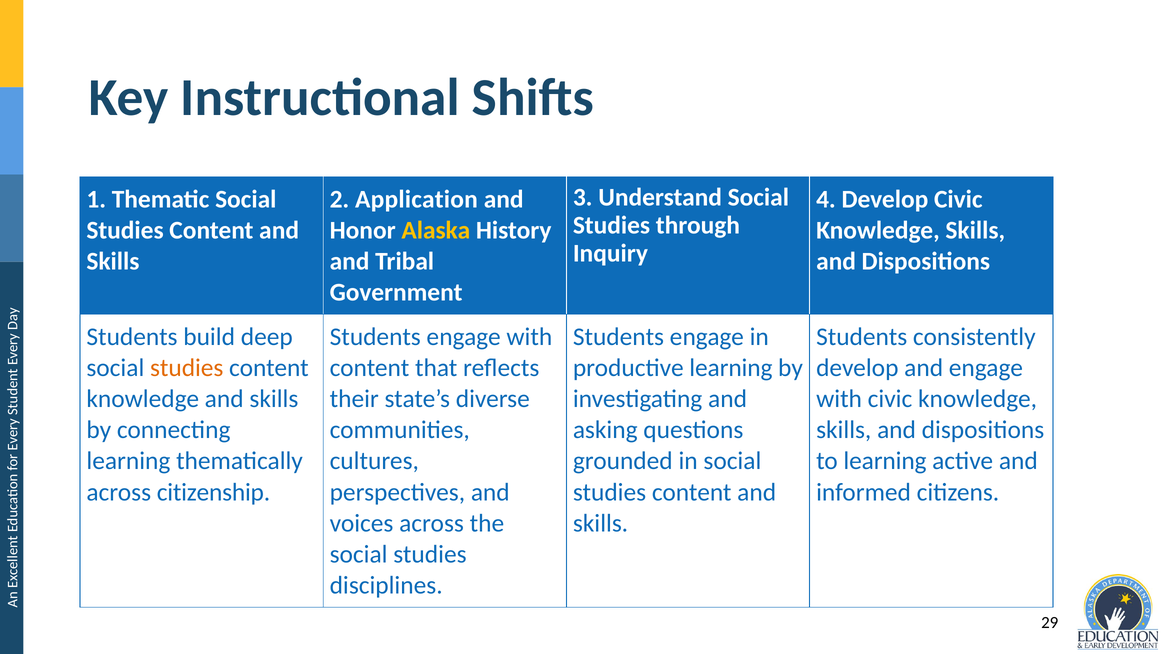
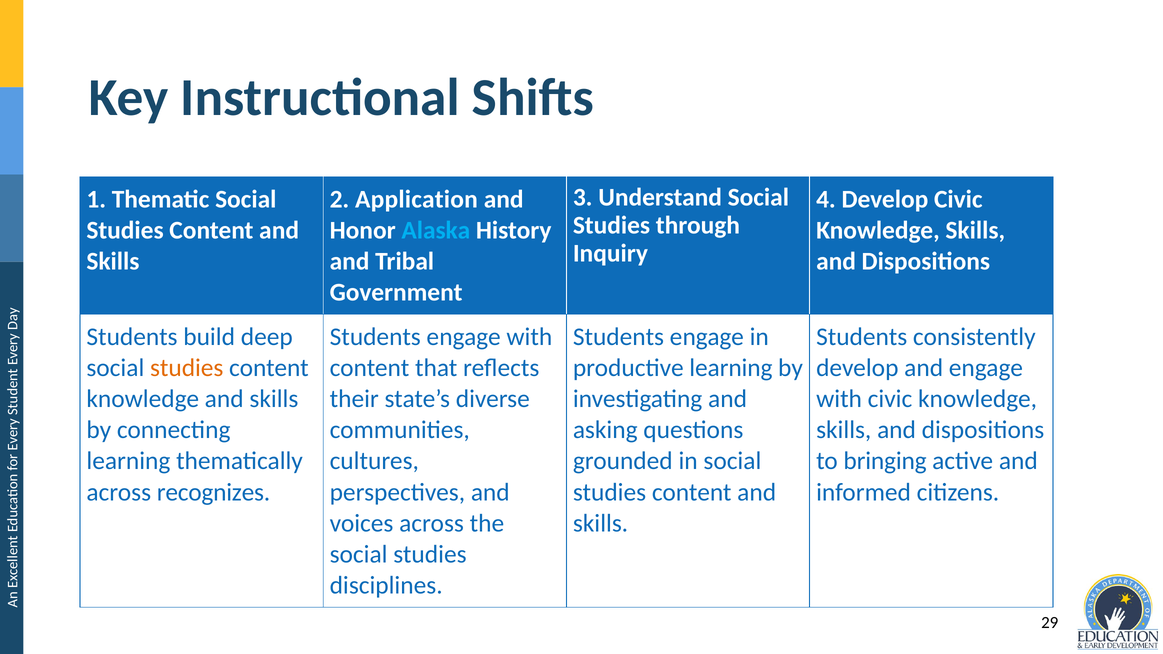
Alaska colour: yellow -> light blue (436, 230)
to learning: learning -> bringing (885, 461)
citizenship: citizenship -> recognizes (213, 492)
